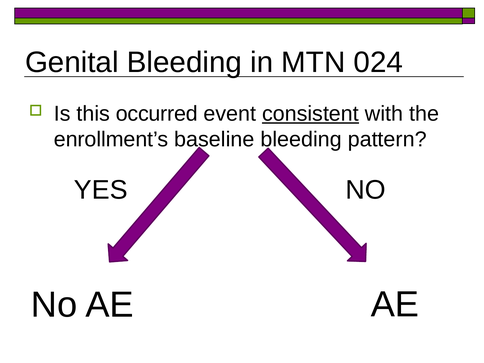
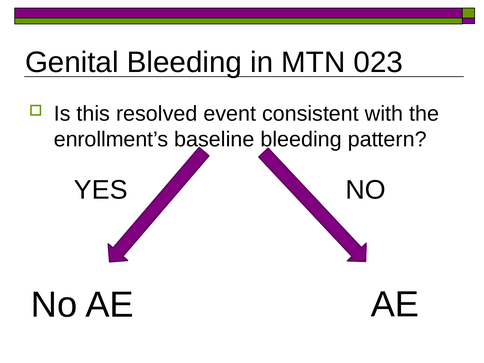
024: 024 -> 023 (378, 63)
occurred: occurred -> resolved (157, 114)
consistent underline: present -> none (310, 114)
